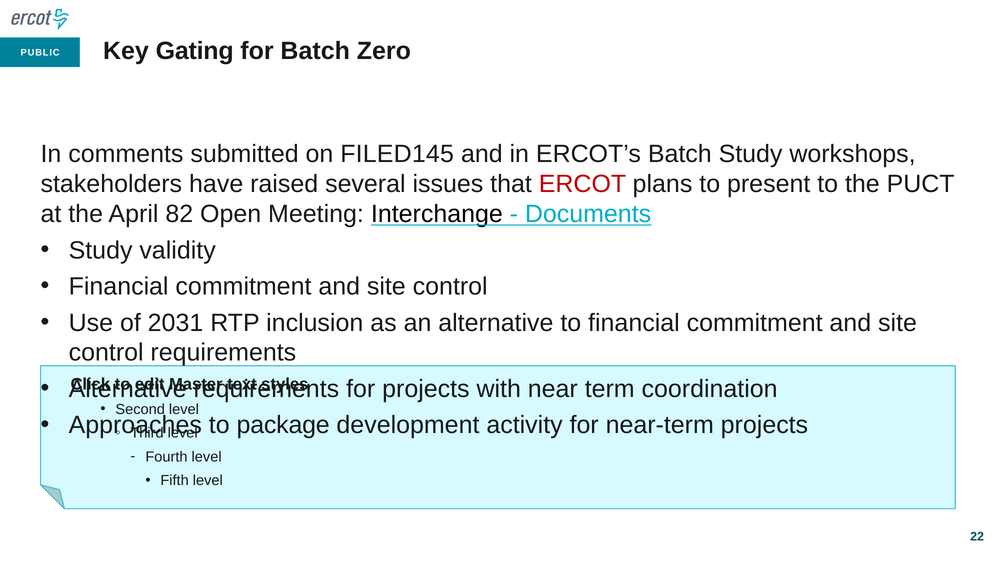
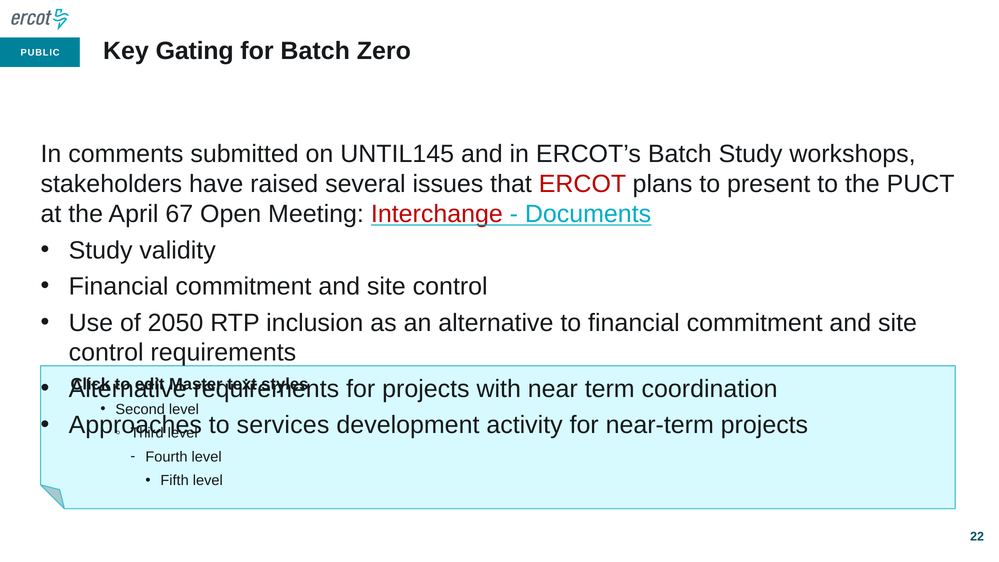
FILED145: FILED145 -> UNTIL145 (397, 154)
82: 82 -> 67 (179, 214)
Interchange colour: black -> red (437, 214)
2031: 2031 -> 2050 (176, 323)
package: package -> services (283, 425)
